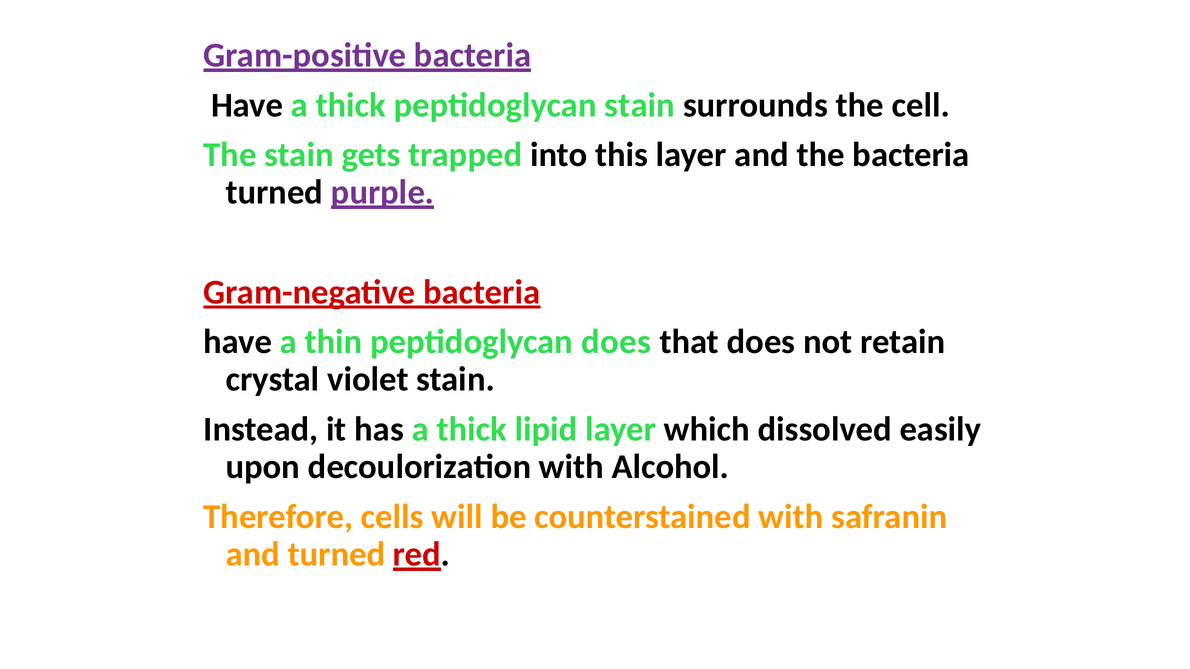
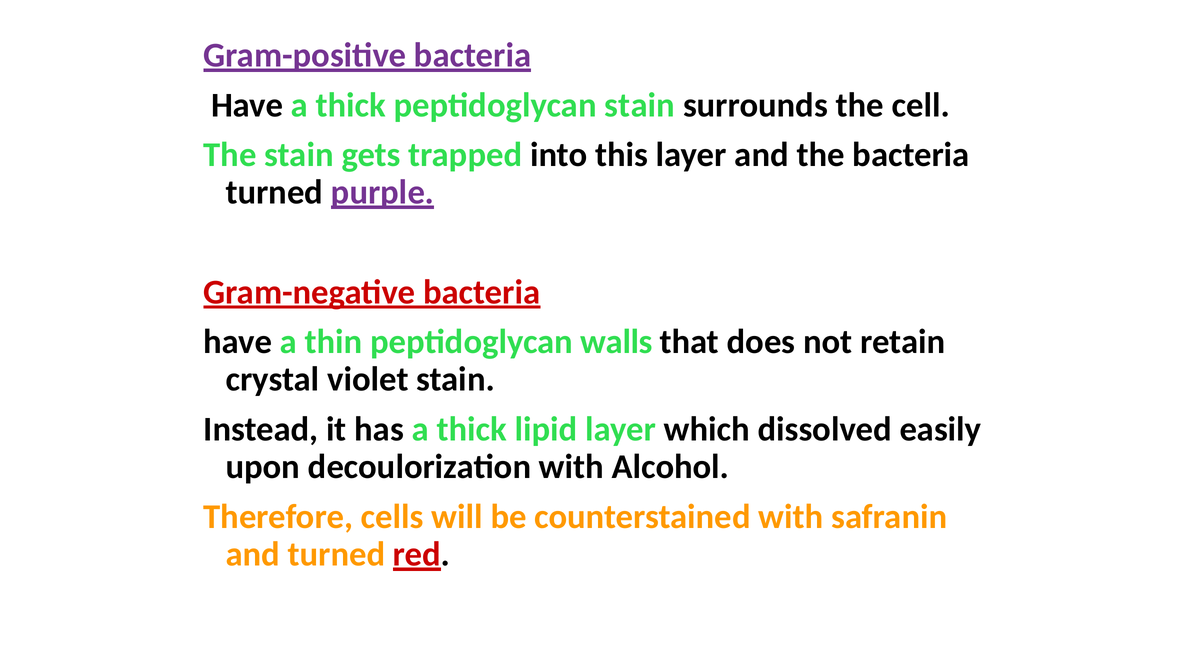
peptidoglycan does: does -> walls (617, 342)
